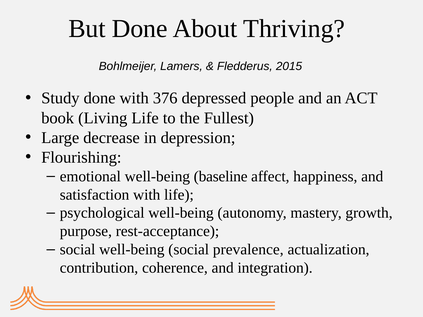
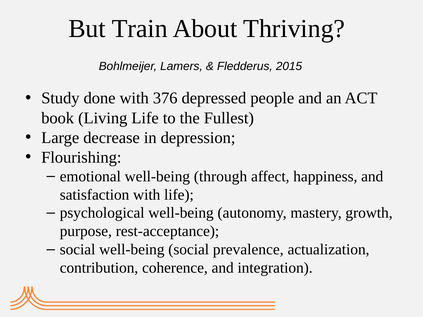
But Done: Done -> Train (140, 29)
baseline: baseline -> through (221, 176)
